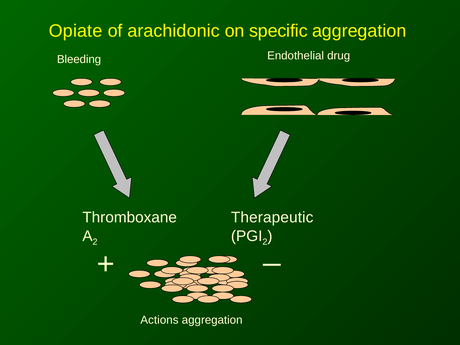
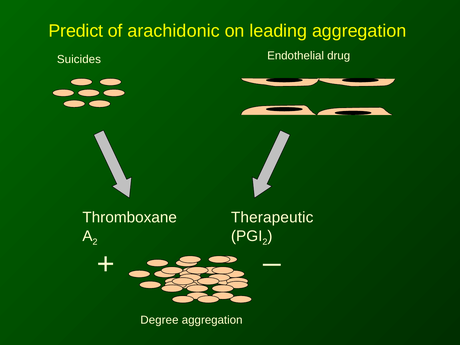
Opiate: Opiate -> Predict (76, 31)
specific: specific -> leading (278, 31)
Bleeding: Bleeding -> Suicides (79, 59)
Actions: Actions -> Degree (159, 320)
